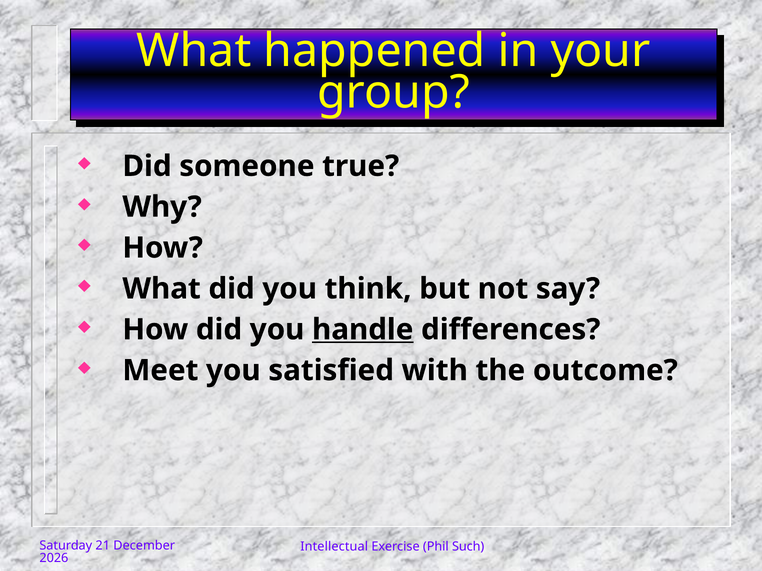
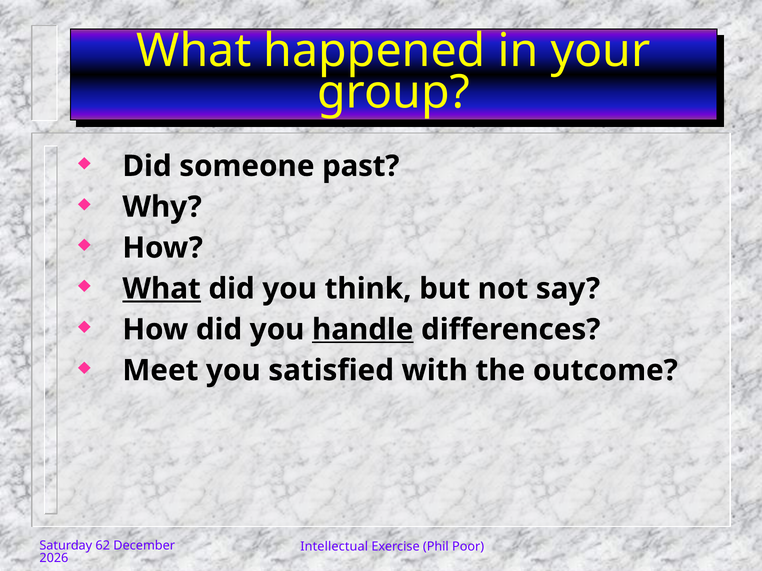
true: true -> past (361, 166)
What underline: none -> present (162, 289)
21: 21 -> 62 (103, 546)
Such: Such -> Poor (468, 547)
